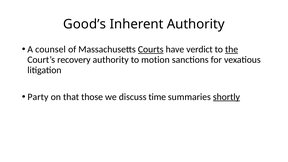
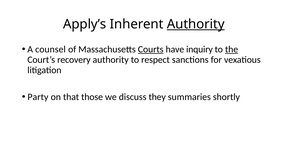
Good’s: Good’s -> Apply’s (85, 24)
Authority underline: none -> present (196, 24)
verdict: verdict -> inquiry (199, 49)
motion: motion -> respect (156, 60)
time: time -> they (157, 97)
shortly underline: present -> none (226, 97)
